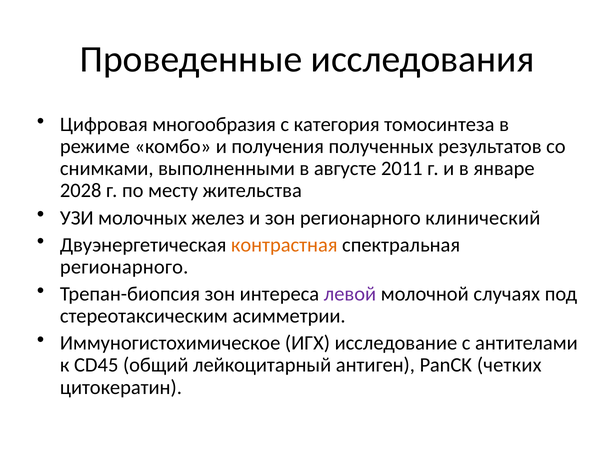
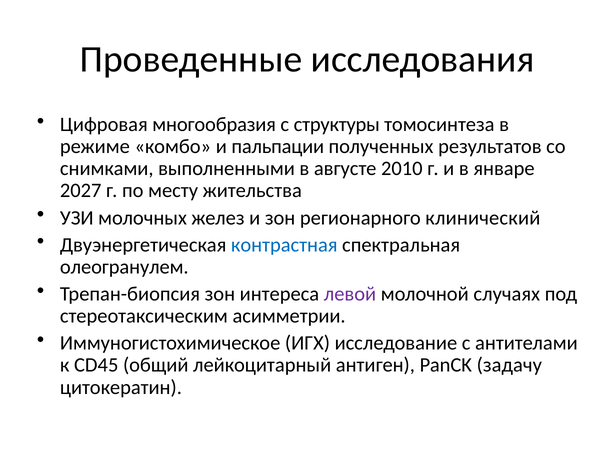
категория: категория -> структуры (337, 124)
получения: получения -> пальпации (278, 147)
2011: 2011 -> 2010 (402, 169)
2028: 2028 -> 2027 (81, 191)
контрастная colour: orange -> blue (284, 245)
регионарного: регионарного -> олеогранулем (124, 267)
четких: четких -> задачу (509, 365)
